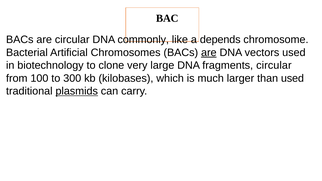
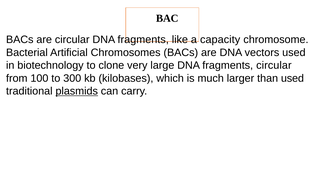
circular DNA commonly: commonly -> fragments (143, 40)
depends: depends -> capacity (220, 40)
are underline: present -> none (209, 53)
